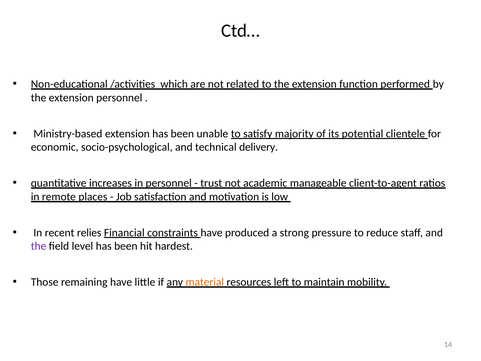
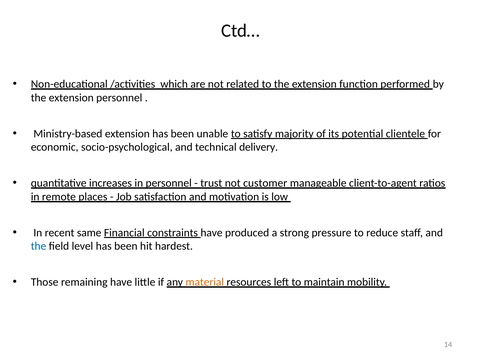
academic: academic -> customer (265, 183)
relies: relies -> same (89, 232)
the colour: purple -> blue (39, 246)
